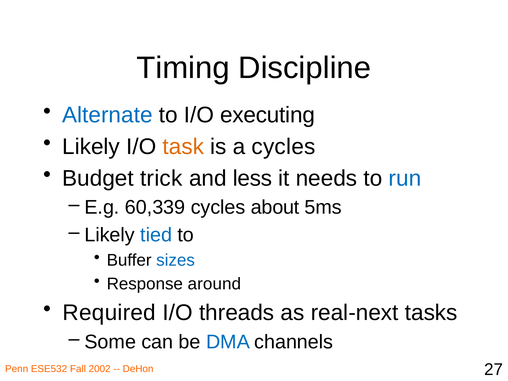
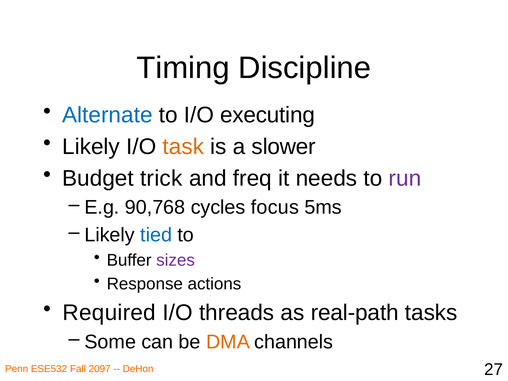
a cycles: cycles -> slower (284, 147)
less: less -> freq (252, 178)
run colour: blue -> purple (405, 178)
60,339: 60,339 -> 90,768 (155, 207)
about: about -> focus (275, 207)
sizes colour: blue -> purple (176, 260)
around: around -> actions (214, 284)
real-next: real-next -> real-path (355, 313)
DMA colour: blue -> orange (228, 342)
2002: 2002 -> 2097 (100, 369)
